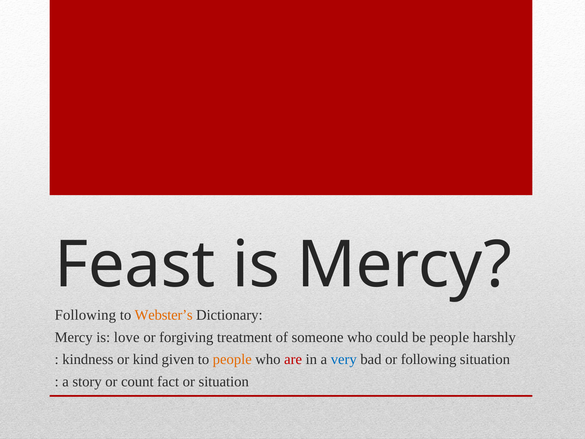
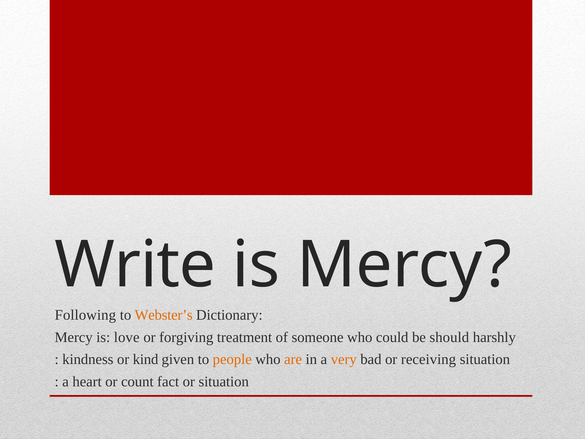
Feast: Feast -> Write (135, 265)
be people: people -> should (449, 337)
are colour: red -> orange (293, 359)
very colour: blue -> orange (344, 359)
or following: following -> receiving (429, 359)
story: story -> heart (87, 381)
